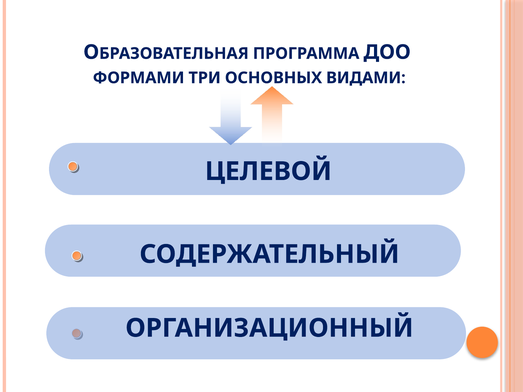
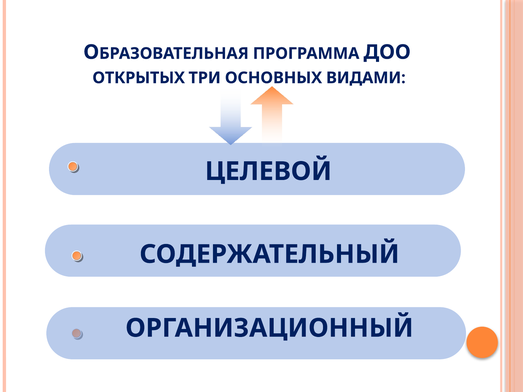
ФОРМАМИ: ФОРМАМИ -> ОТКРЫТЫХ (139, 78)
